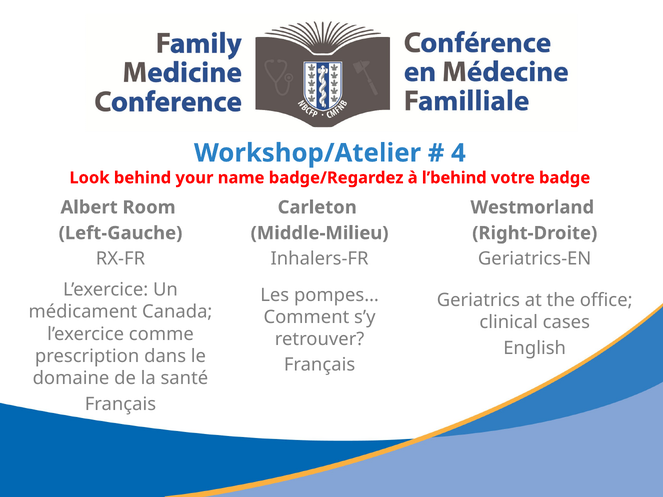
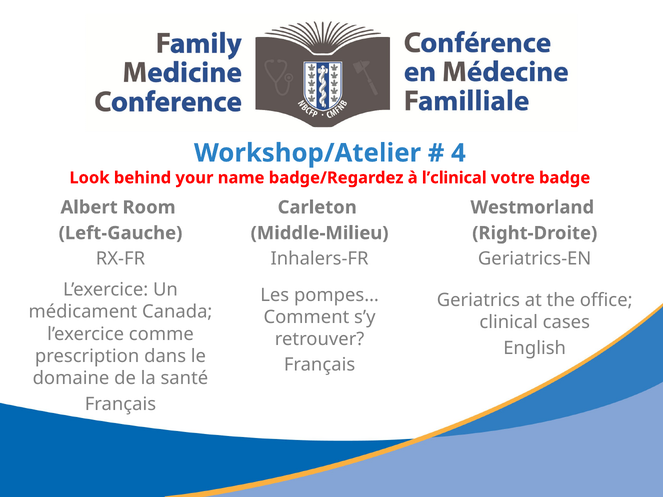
l’behind: l’behind -> l’clinical (454, 178)
